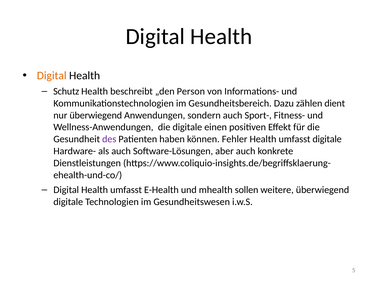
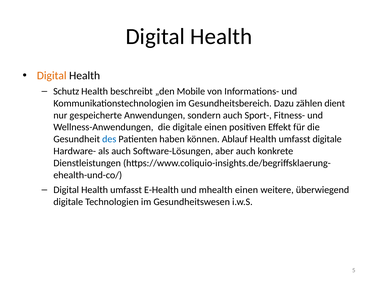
Person: Person -> Mobile (191, 92)
nur überwiegend: überwiegend -> gespeicherte (96, 115)
des colour: purple -> blue (109, 139)
Fehler: Fehler -> Ablauf (235, 139)
mhealth sollen: sollen -> einen (246, 190)
